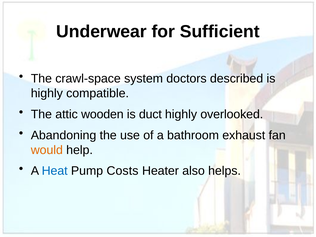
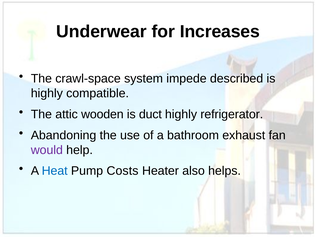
Sufficient: Sufficient -> Increases (220, 32)
doctors: doctors -> impede (186, 79)
overlooked: overlooked -> refrigerator (232, 114)
would colour: orange -> purple (47, 150)
